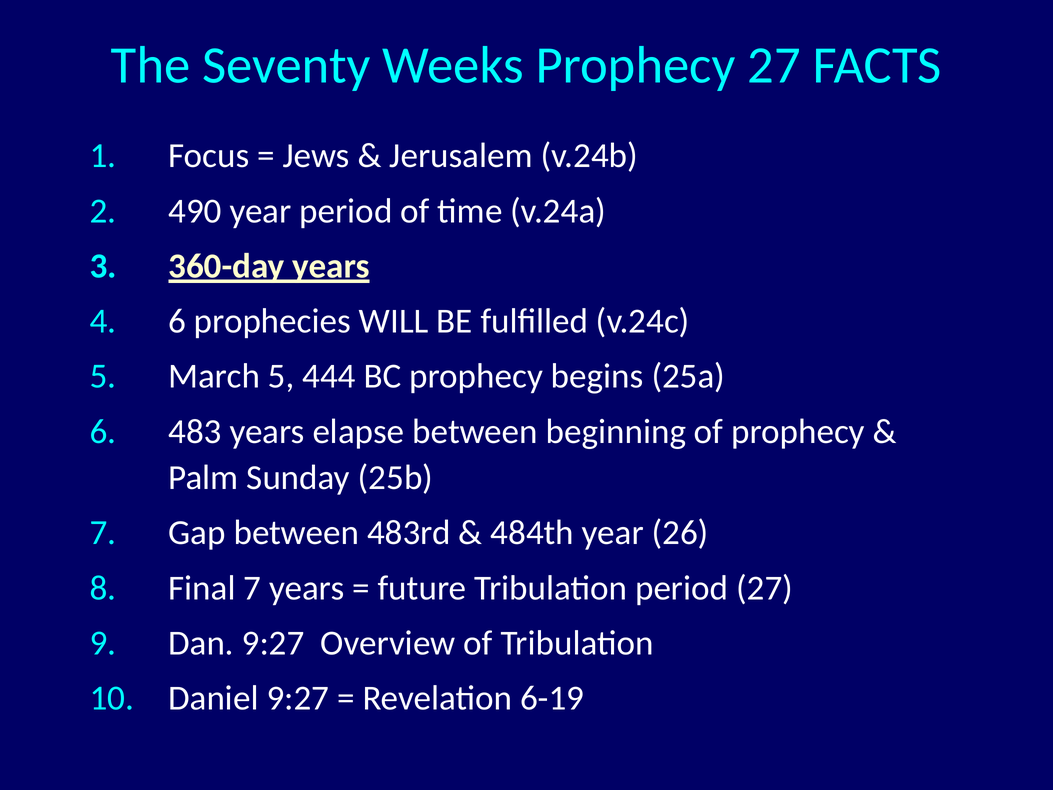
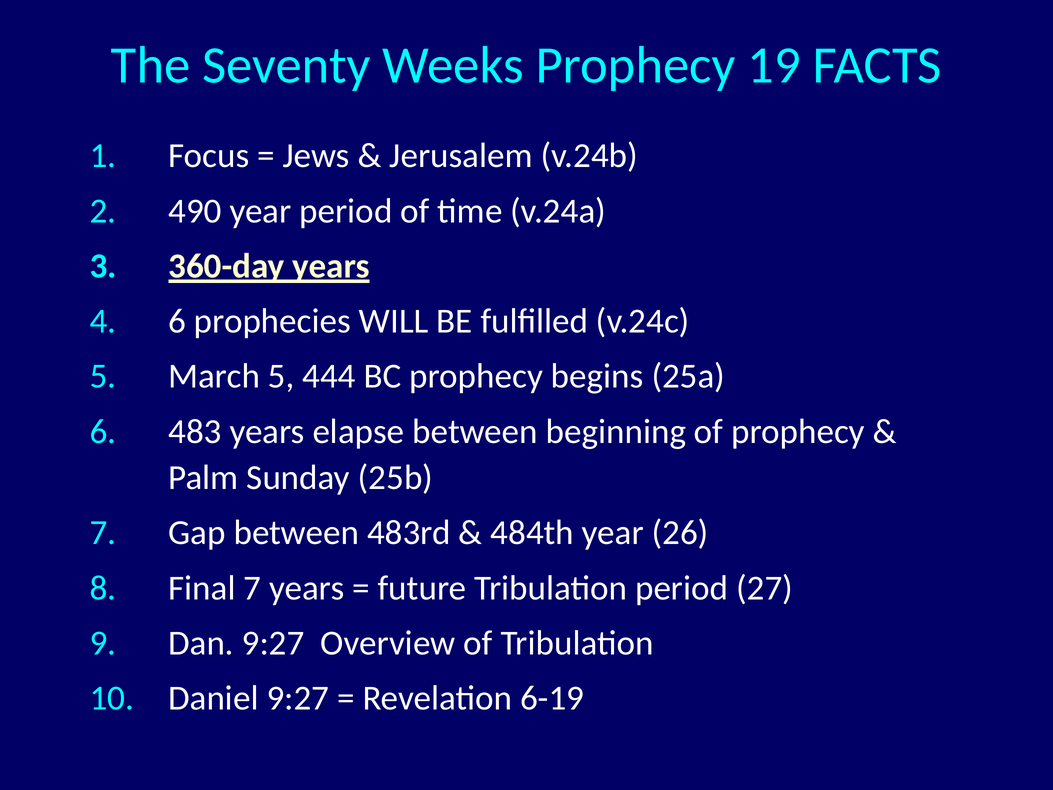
Prophecy 27: 27 -> 19 (774, 65)
